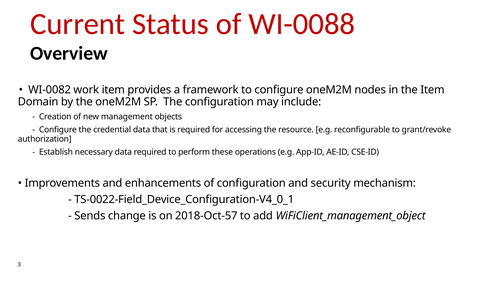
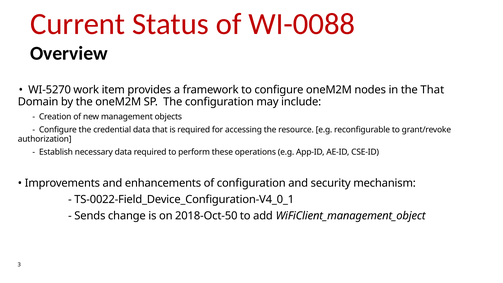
WI-0082: WI-0082 -> WI-5270 (50, 90)
the Item: Item -> That (432, 90)
2018-Oct-57: 2018-Oct-57 -> 2018-Oct-50 (206, 216)
